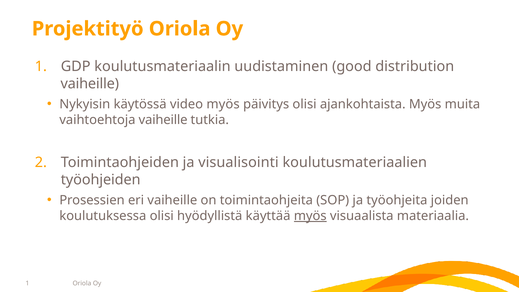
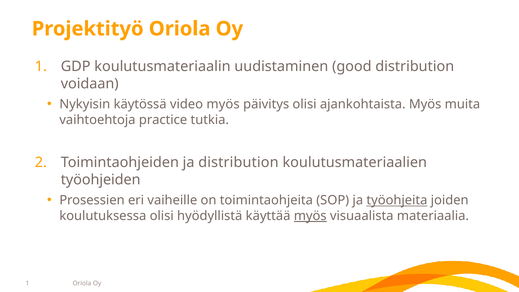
vaiheille: vaiheille -> voidaan (90, 84)
vaihtoehtoja vaiheille: vaiheille -> practice (163, 120)
ja visualisointi: visualisointi -> distribution (238, 162)
työohjeita underline: none -> present (397, 200)
